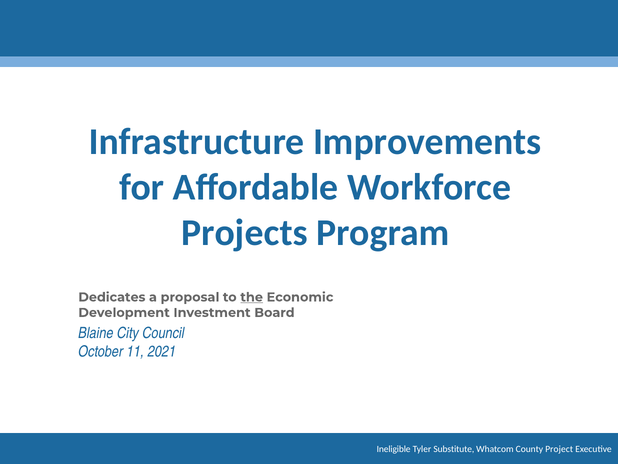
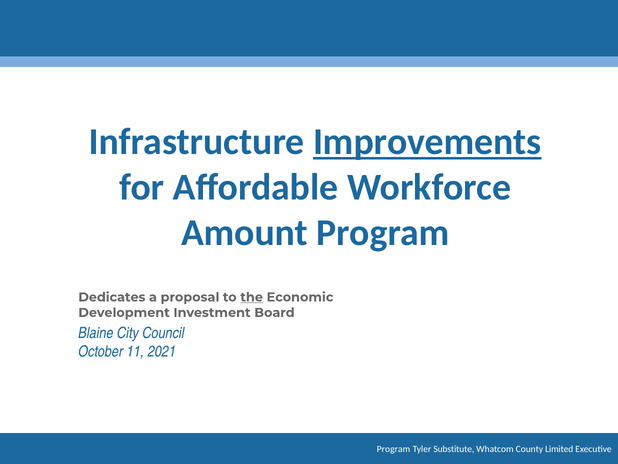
Improvements underline: none -> present (427, 142)
Projects: Projects -> Amount (244, 232)
Ineligible: Ineligible -> Program (393, 449)
Project: Project -> Limited (559, 449)
